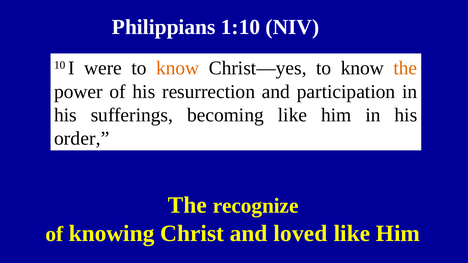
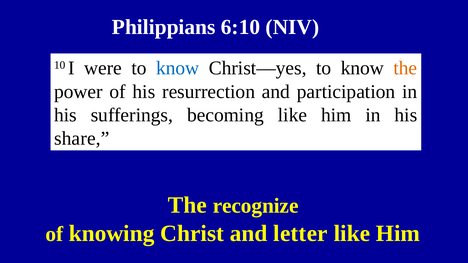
1:10: 1:10 -> 6:10 (241, 27)
know colour: orange -> blue (178, 68)
order: order -> share (82, 138)
loved: loved -> letter (300, 234)
